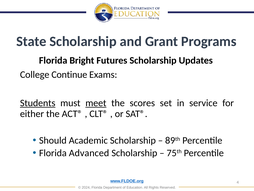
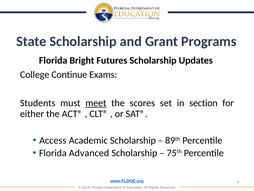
Students underline: present -> none (38, 103)
service: service -> section (203, 103)
Should: Should -> Access (53, 140)
